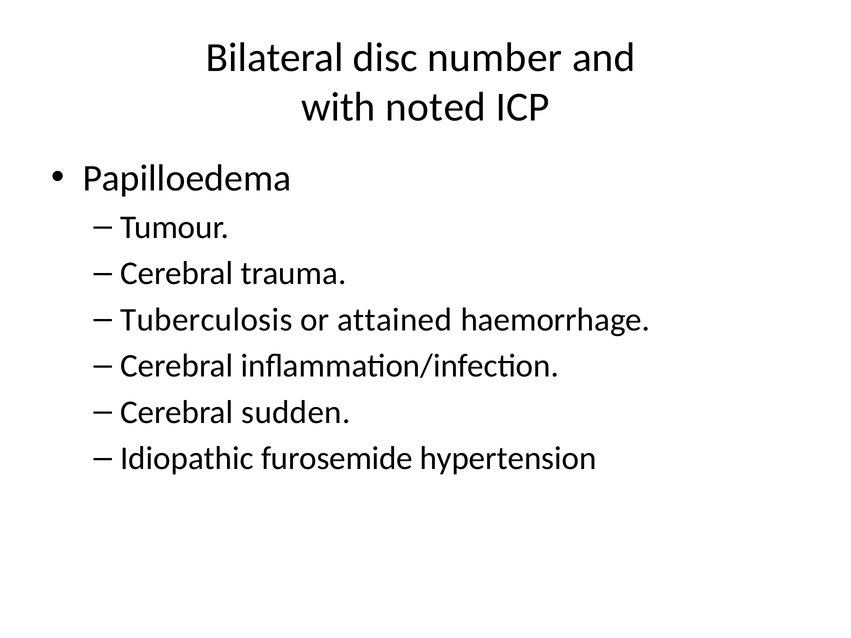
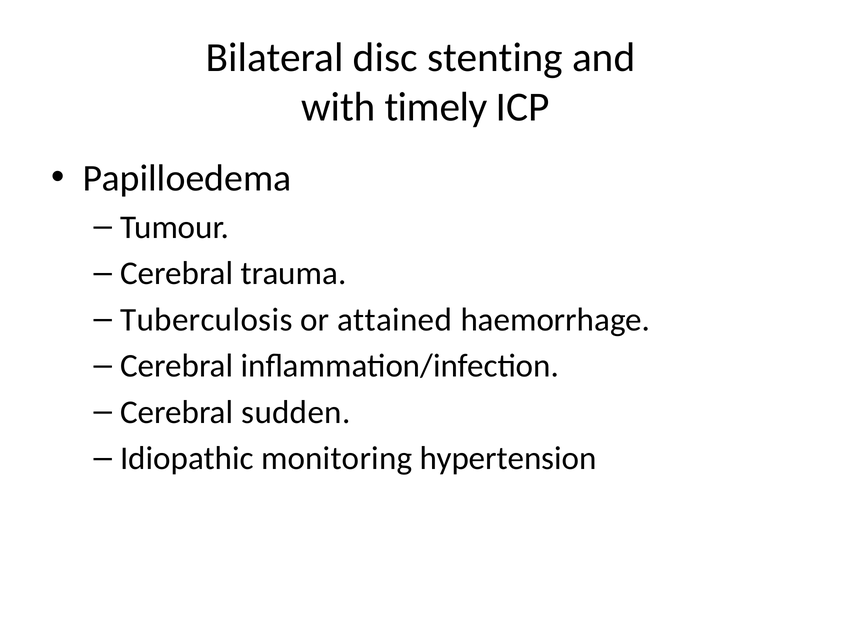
number: number -> stenting (495, 58)
noted: noted -> timely (436, 107)
furosemide: furosemide -> monitoring (337, 459)
